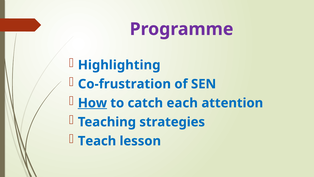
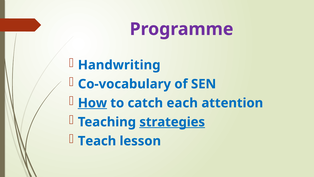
Highlighting: Highlighting -> Handwriting (119, 65)
Co-frustration: Co-frustration -> Co-vocabulary (124, 84)
strategies underline: none -> present (172, 122)
